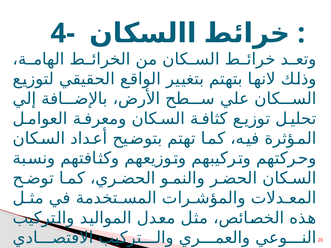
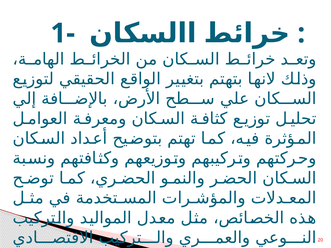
4-: 4- -> 1- (63, 33)
